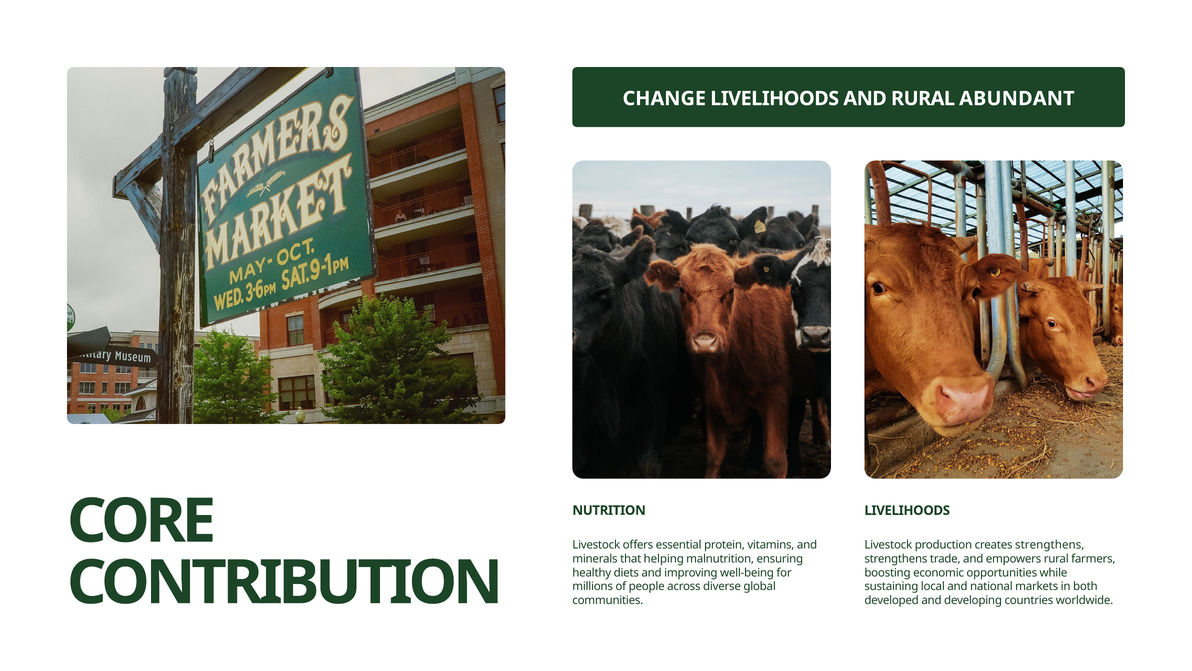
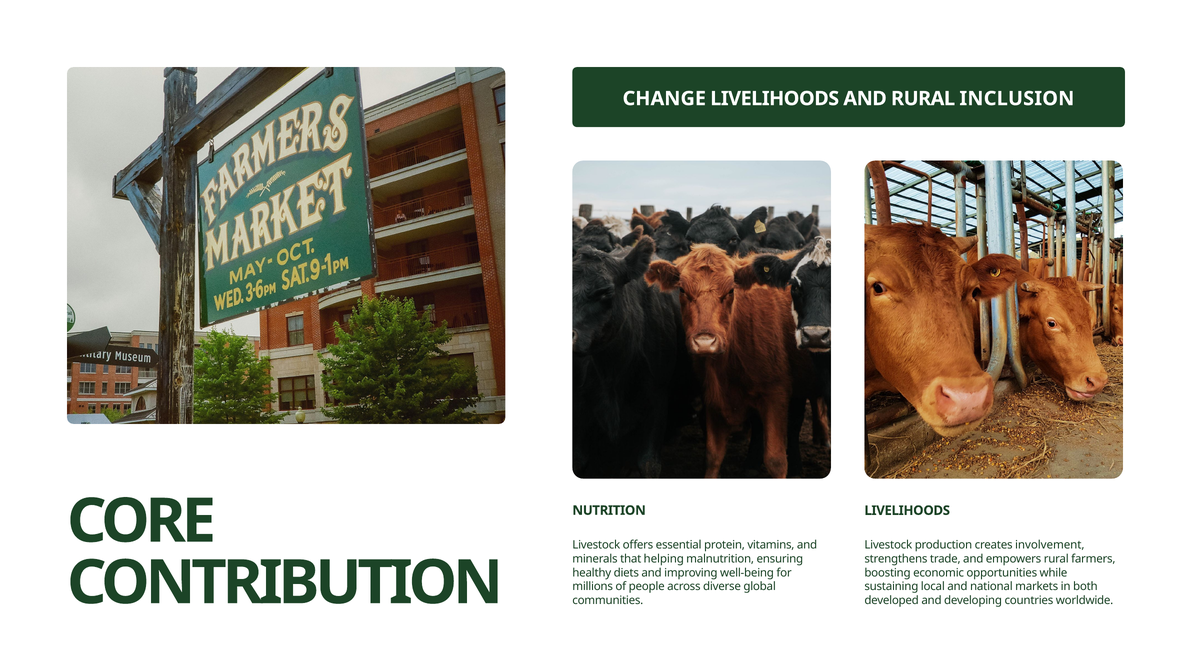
ABUNDANT: ABUNDANT -> INCLUSION (1017, 99)
creates strengthens: strengthens -> involvement (1050, 544)
